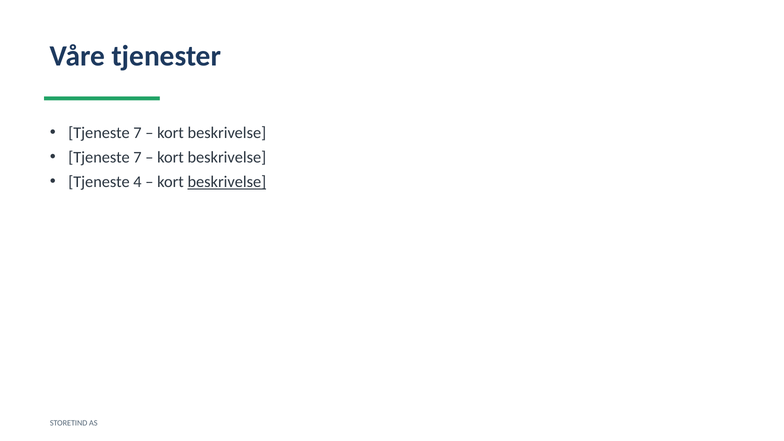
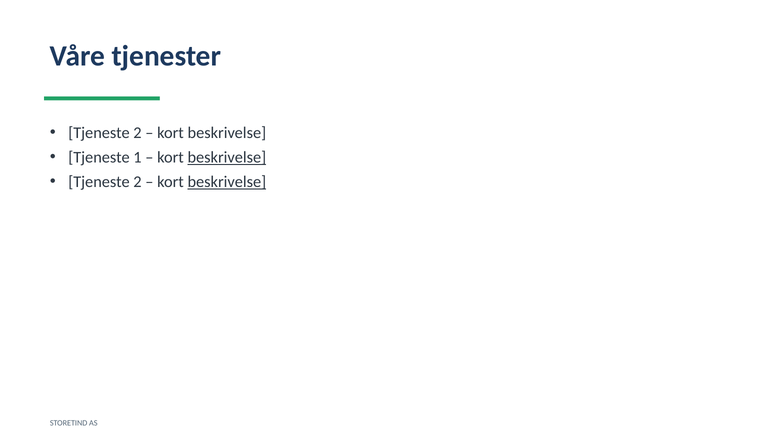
7: 7 -> 2 (137, 133)
7: 7 -> 1 (137, 157)
beskrivelse underline: none -> present (227, 157)
4: 4 -> 2 (137, 182)
